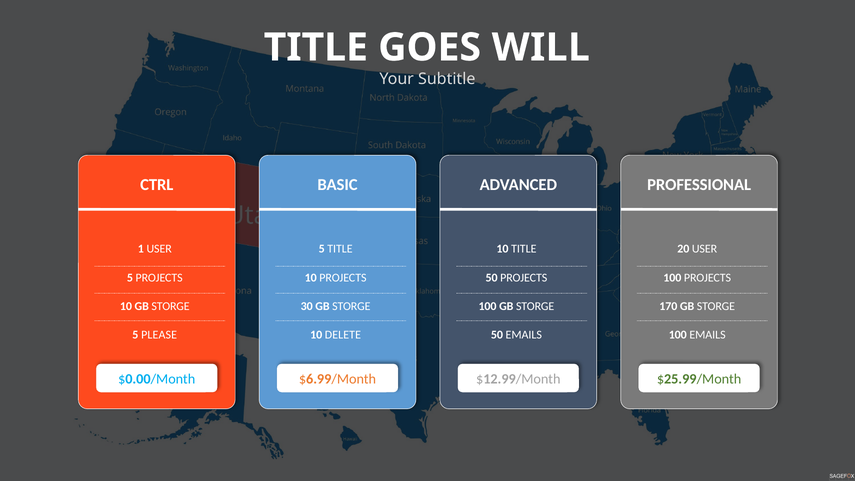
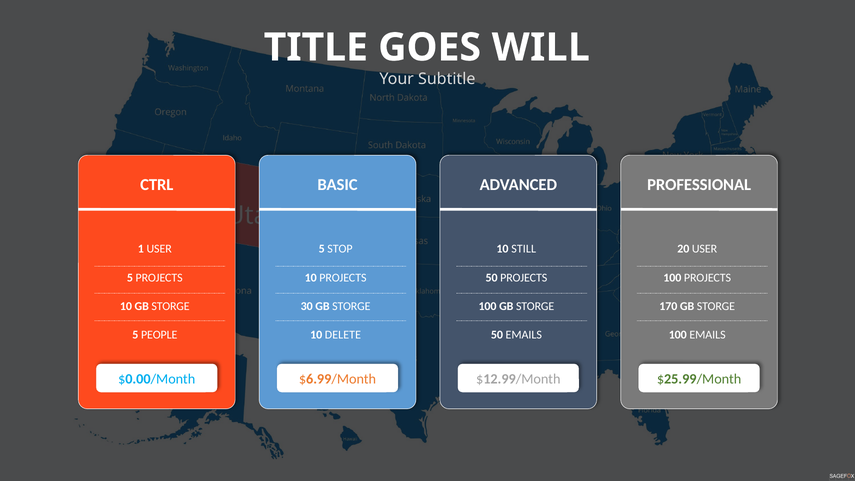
5 TITLE: TITLE -> STOP (340, 249)
10 TITLE: TITLE -> STILL (524, 249)
PLEASE: PLEASE -> PEOPLE (159, 335)
